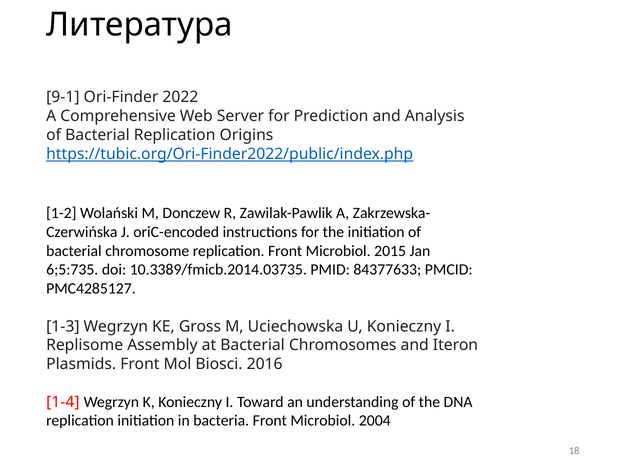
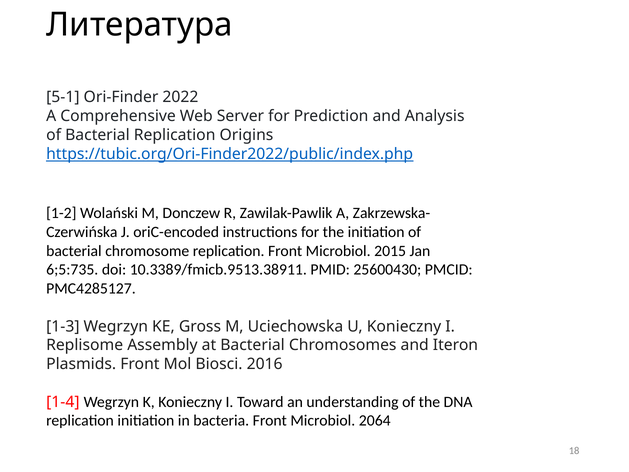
9-1: 9-1 -> 5-1 (63, 97)
10.3389/fmicb.2014.03735: 10.3389/fmicb.2014.03735 -> 10.3389/fmicb.9513.38911 (218, 270)
84377633: 84377633 -> 25600430 (387, 270)
2004: 2004 -> 2064 (375, 421)
